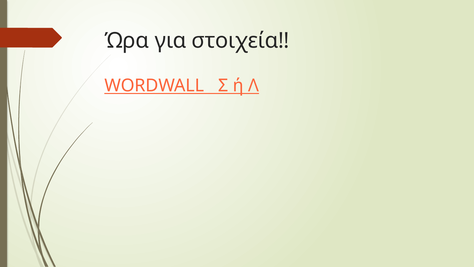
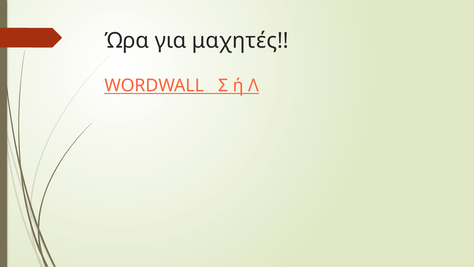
στοιχεία: στοιχεία -> μαχητές (240, 41)
